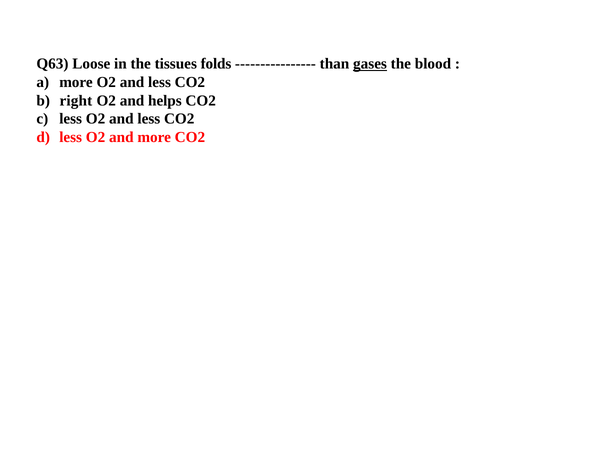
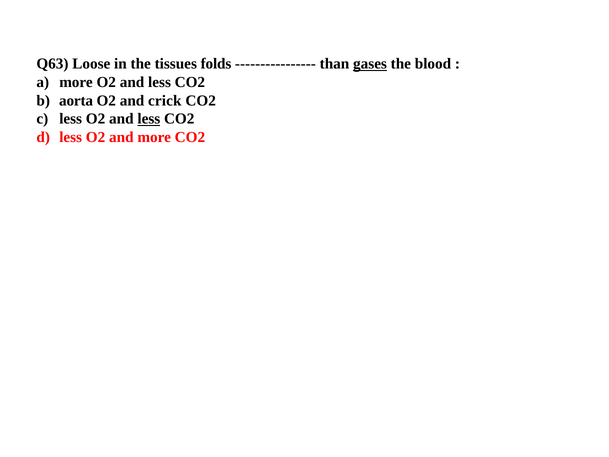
right: right -> aorta (76, 100)
helps: helps -> crick (165, 100)
less underline: none -> present (149, 119)
